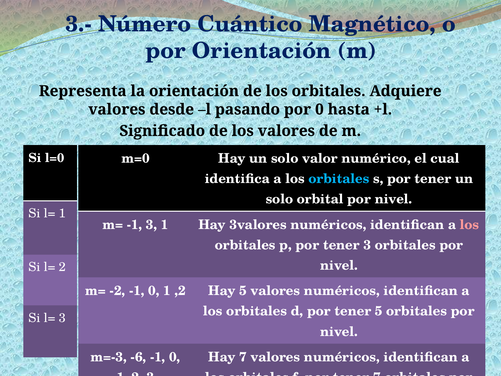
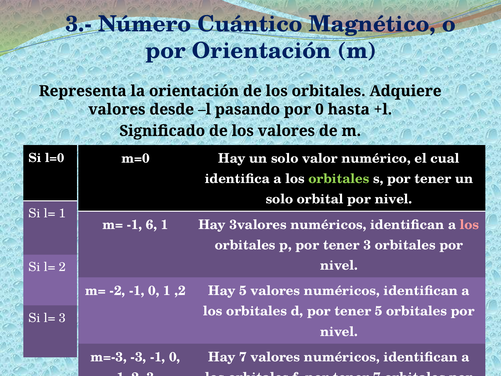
orbitales colour: light blue -> light green (339, 179)
-1 3: 3 -> 6 (152, 225)
-6: -6 -> -3 (138, 357)
